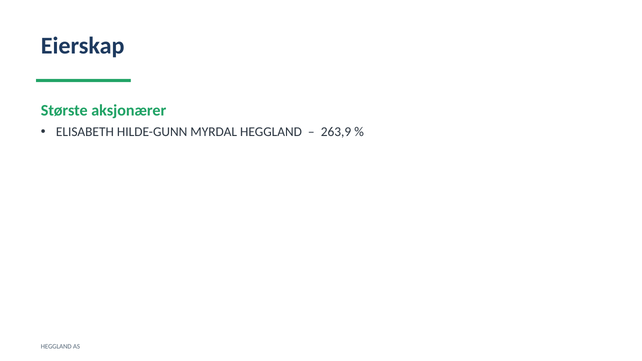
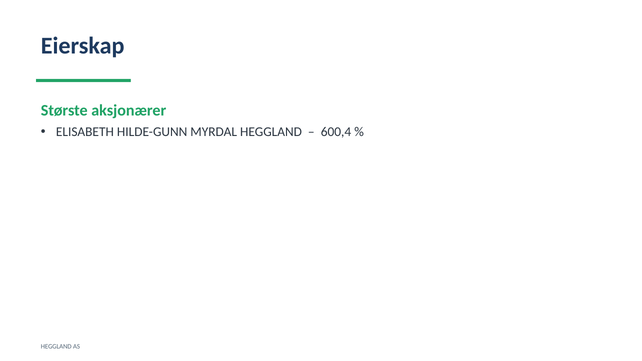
263,9: 263,9 -> 600,4 (336, 132)
